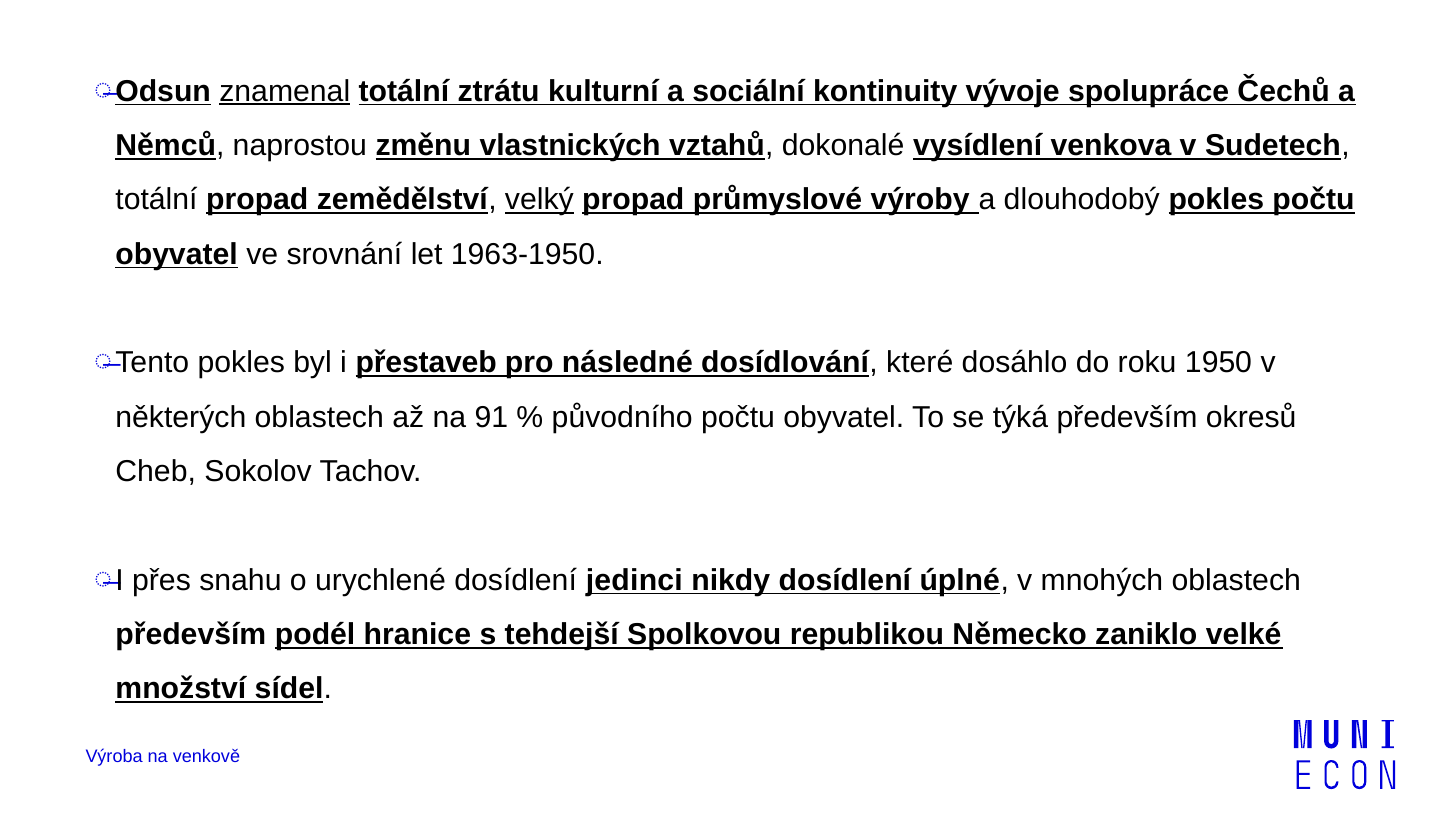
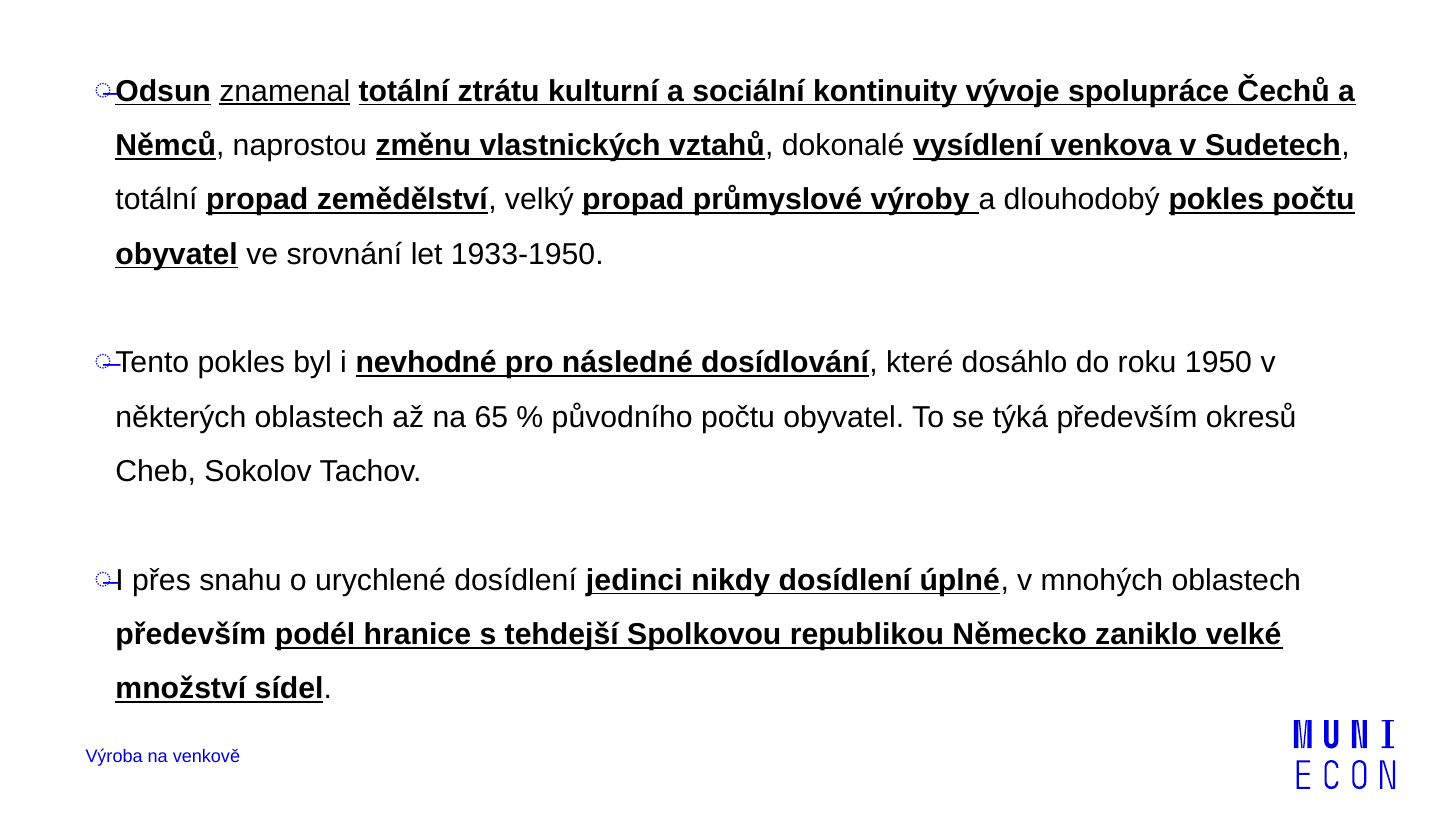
velký underline: present -> none (539, 200)
1963-1950: 1963-1950 -> 1933-1950 (527, 254)
přestaveb: přestaveb -> nevhodné (426, 362)
91: 91 -> 65 (491, 417)
